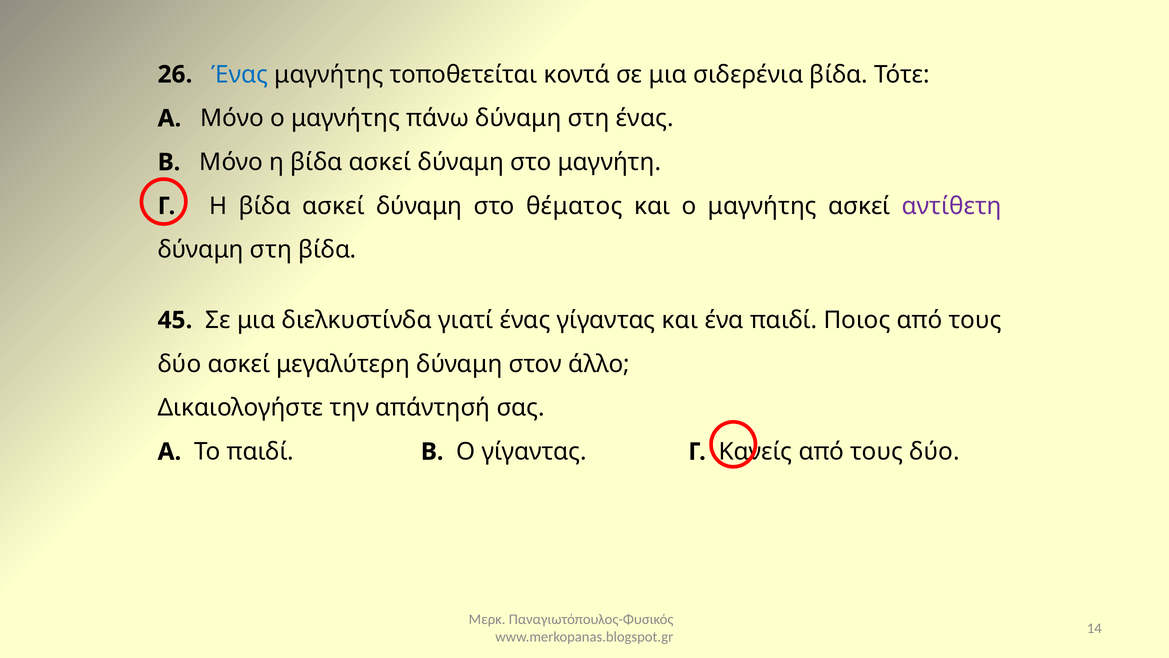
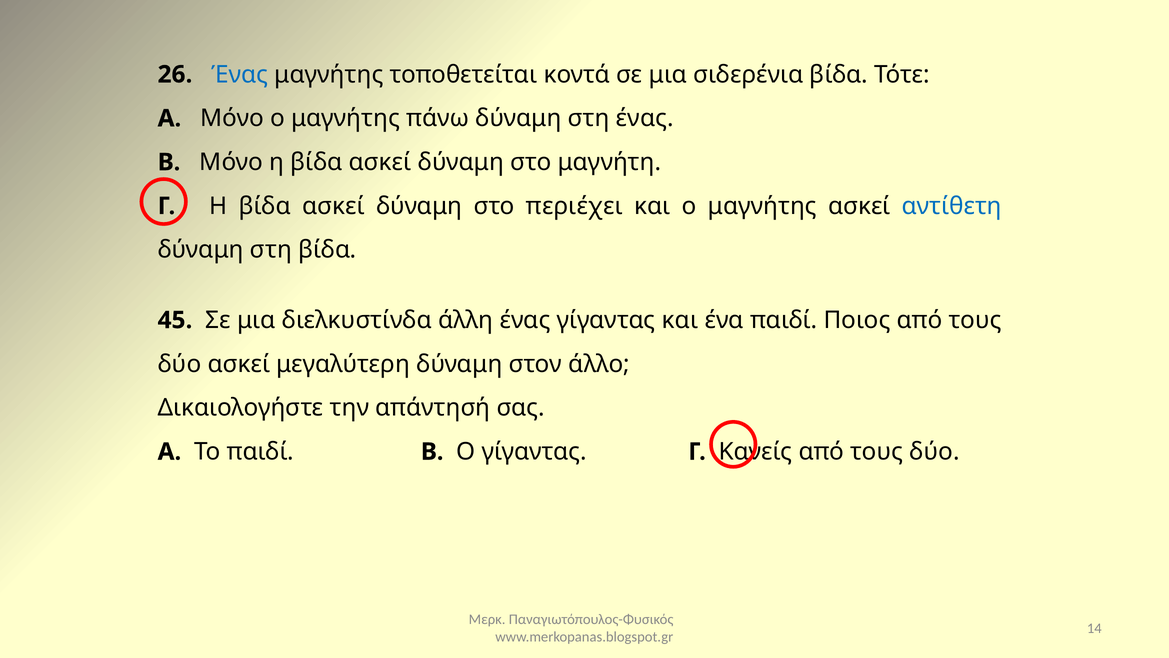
θέματος: θέματος -> περιέχει (574, 206)
αντίθετη colour: purple -> blue (952, 206)
γιατί: γιατί -> άλλη (466, 320)
